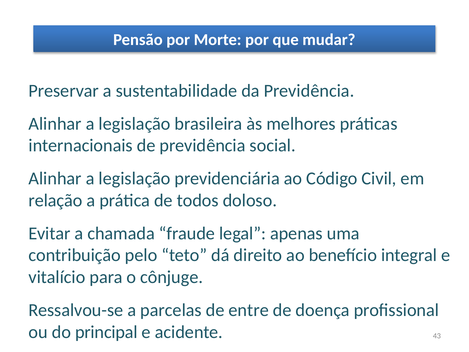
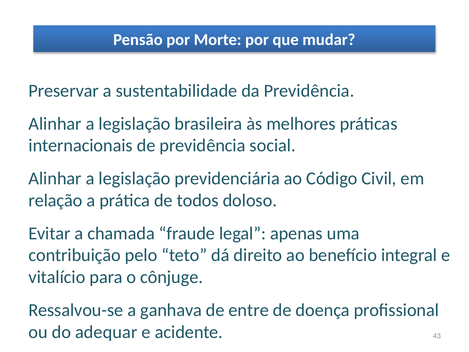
parcelas: parcelas -> ganhava (171, 310)
principal: principal -> adequar (106, 332)
